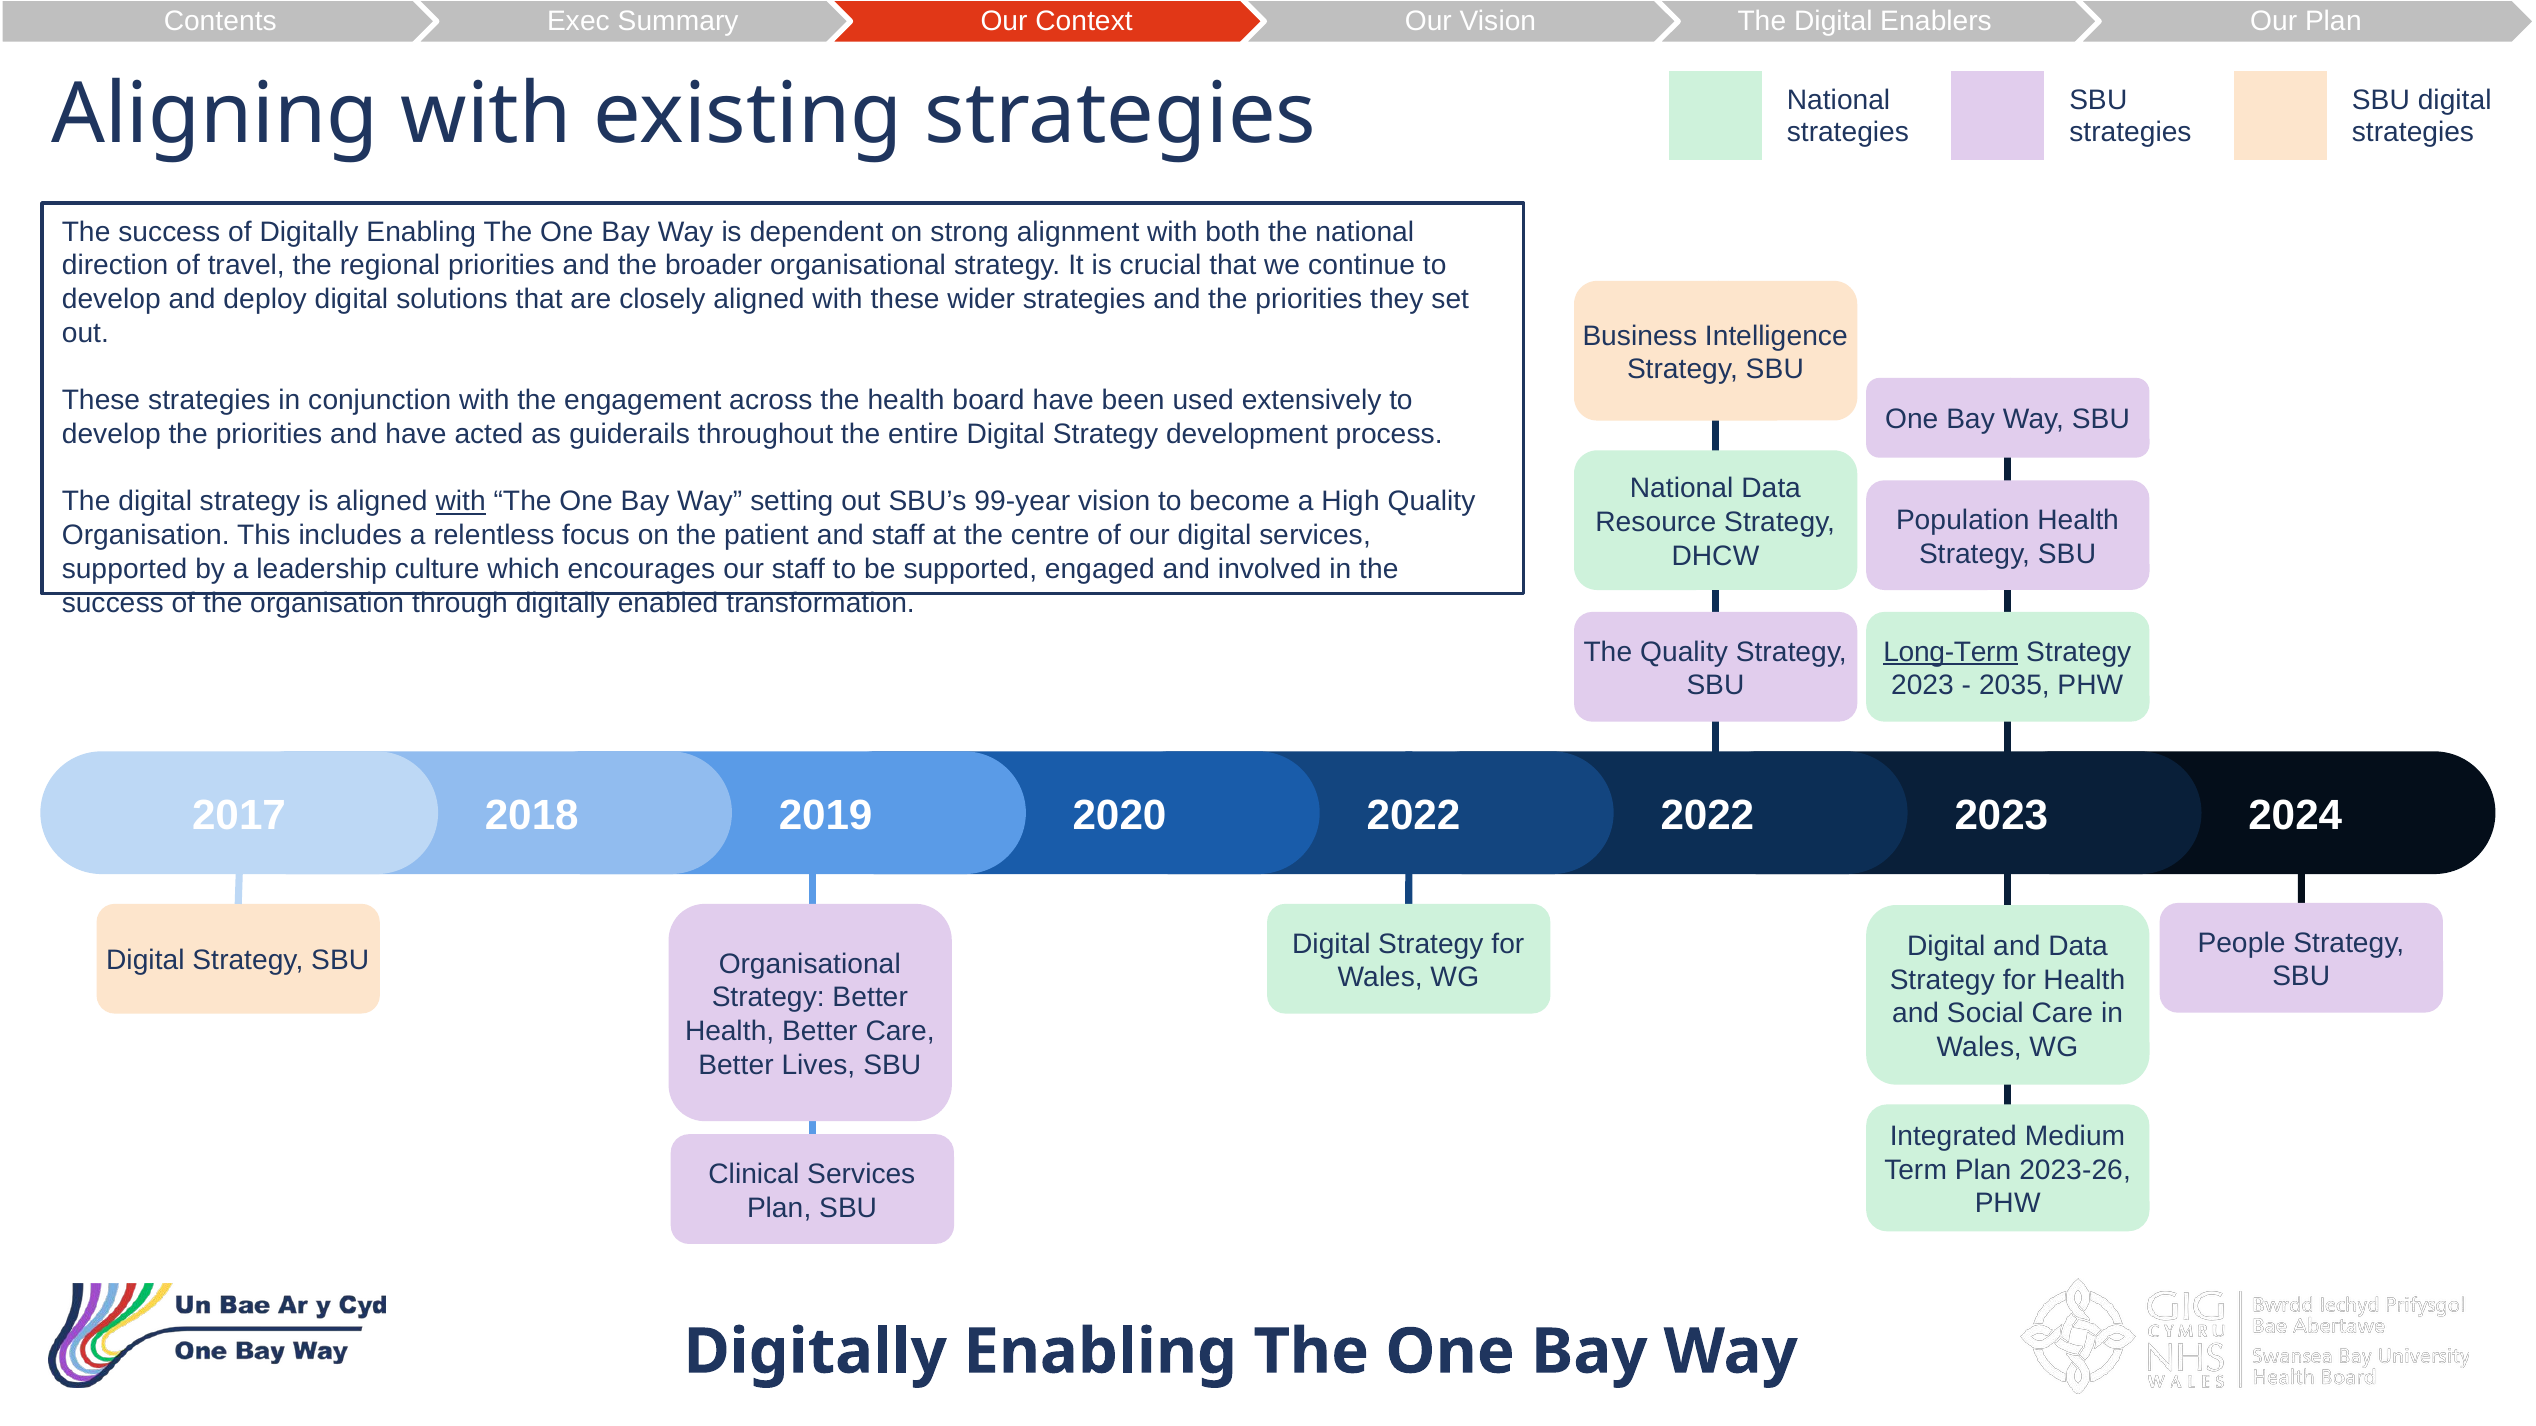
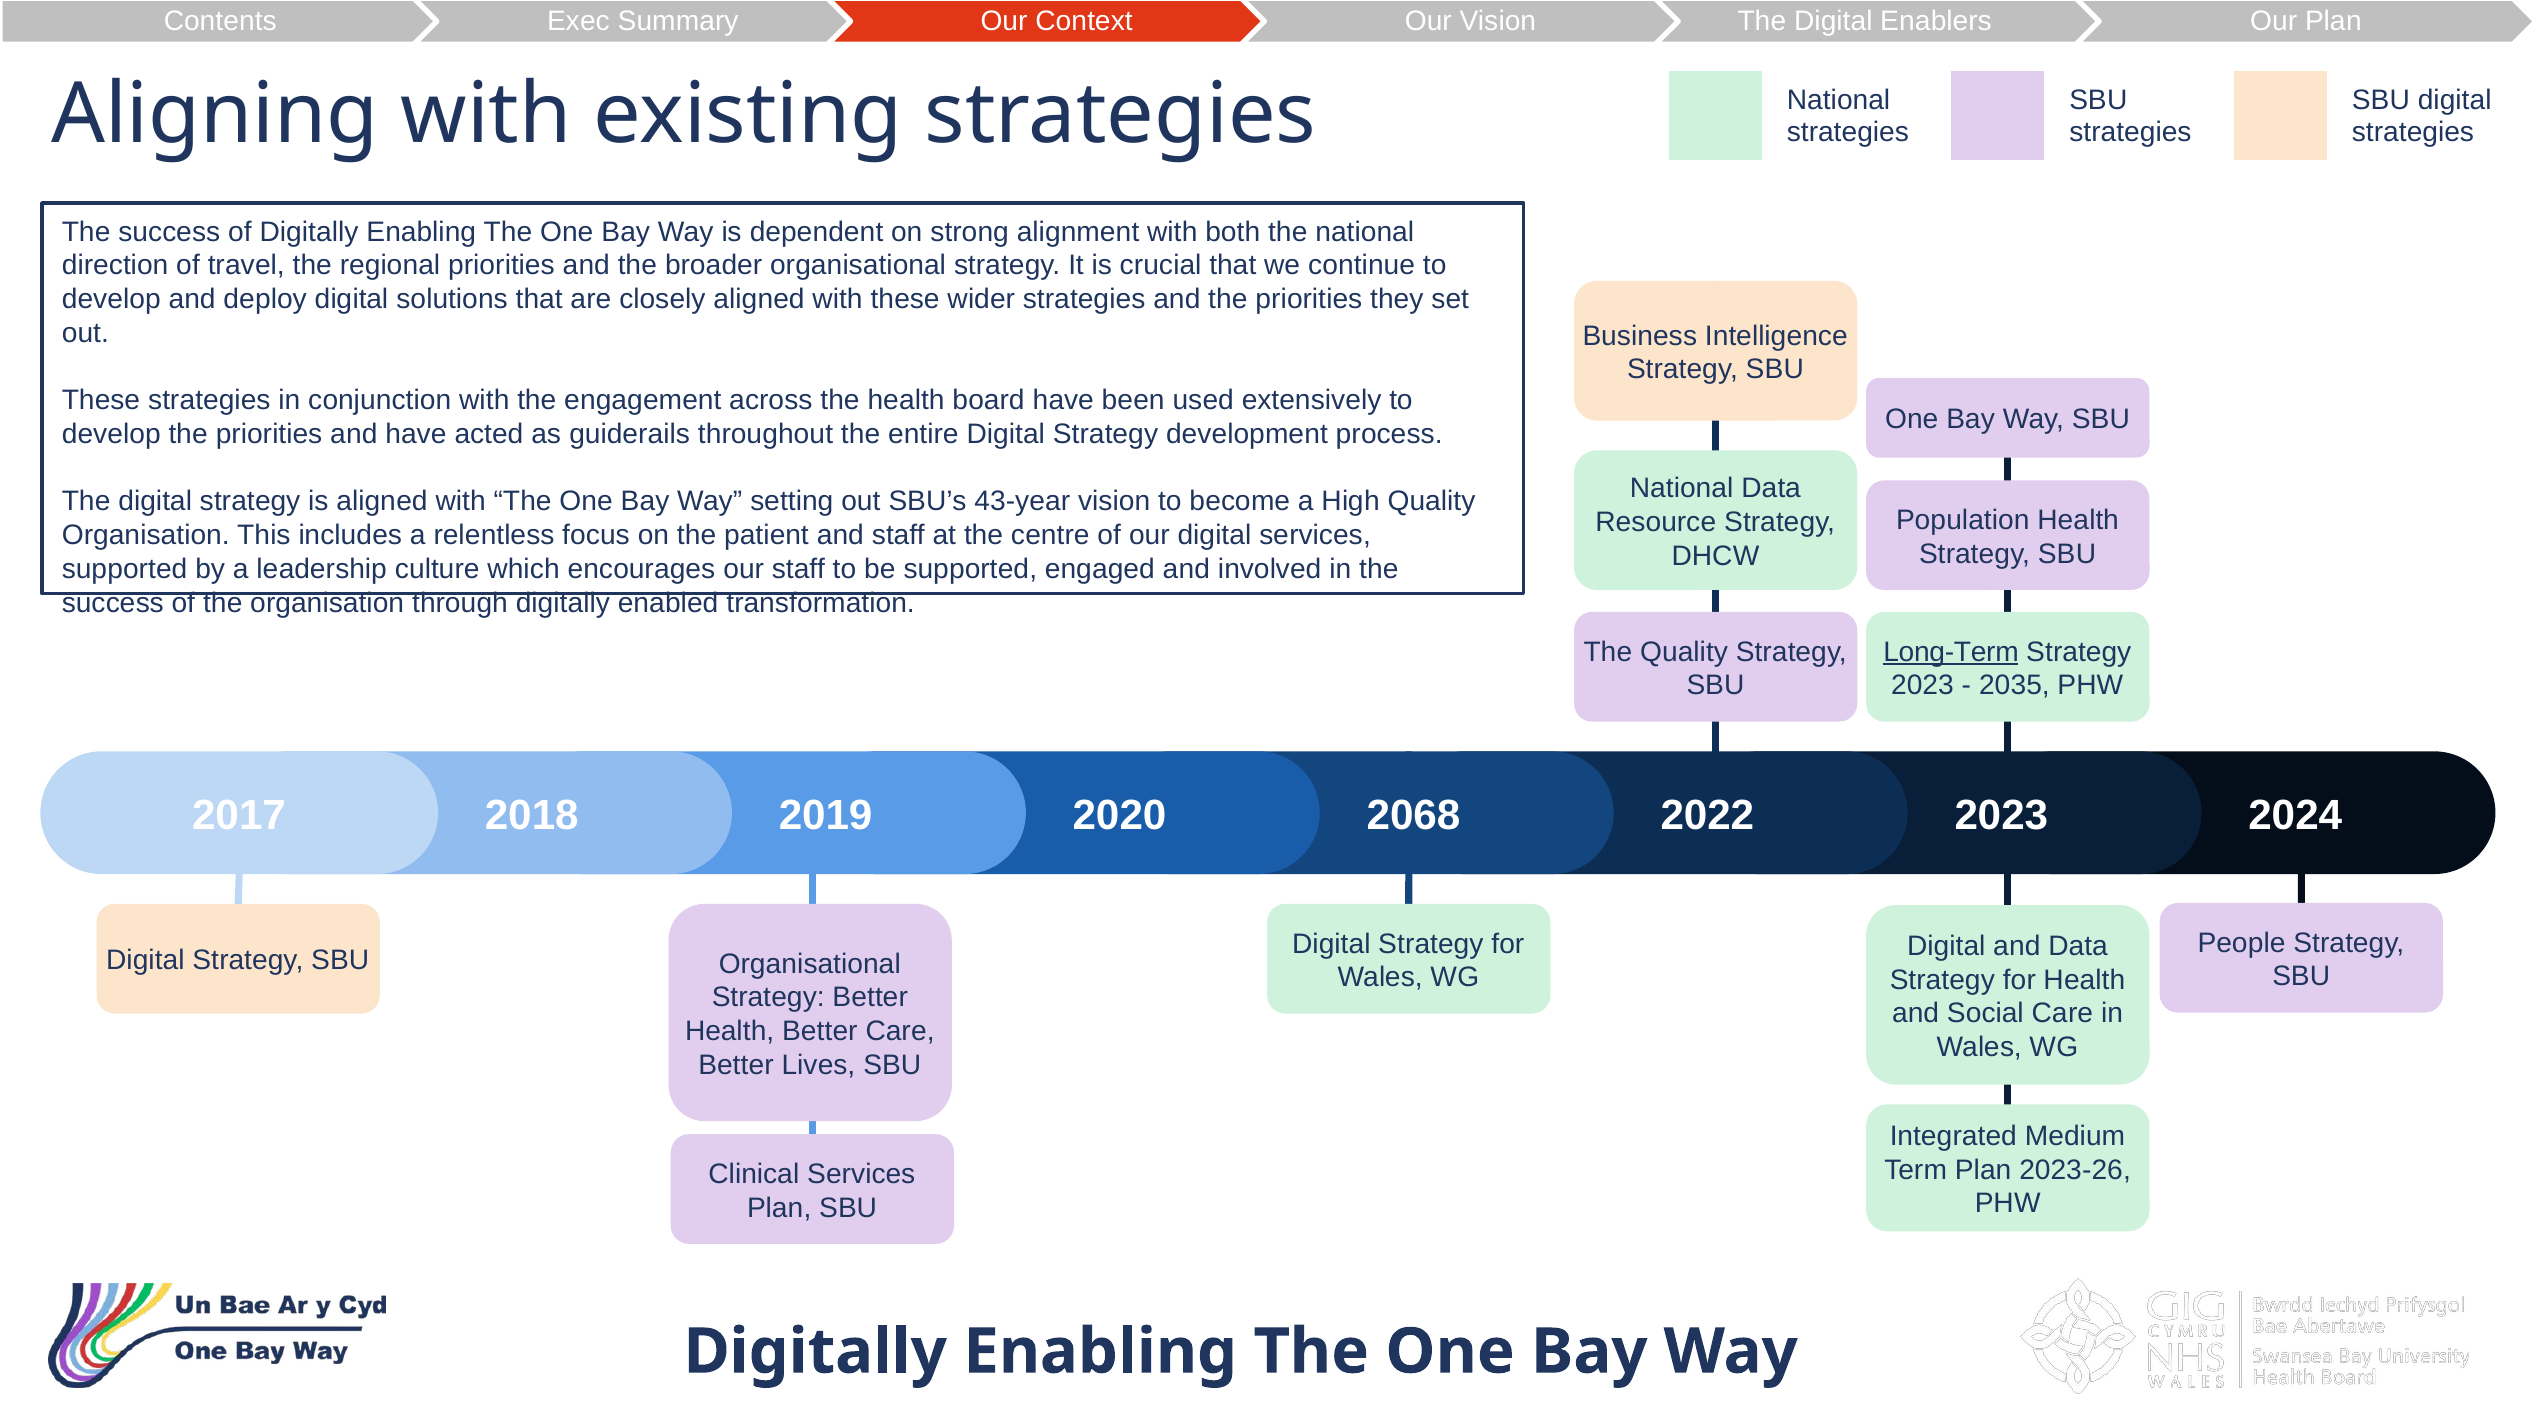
with underline: present -> none (461, 502)
99-year: 99-year -> 43-year (1022, 502)
2022: 2022 -> 2068 (1413, 816)
